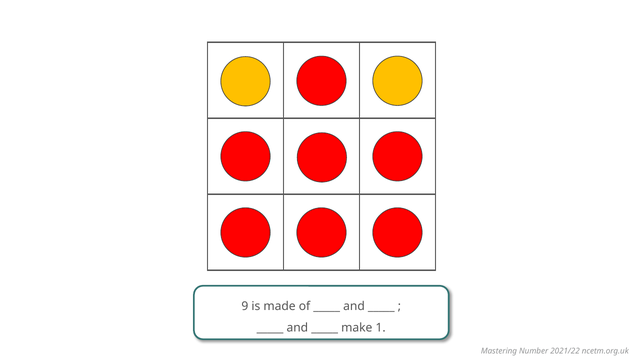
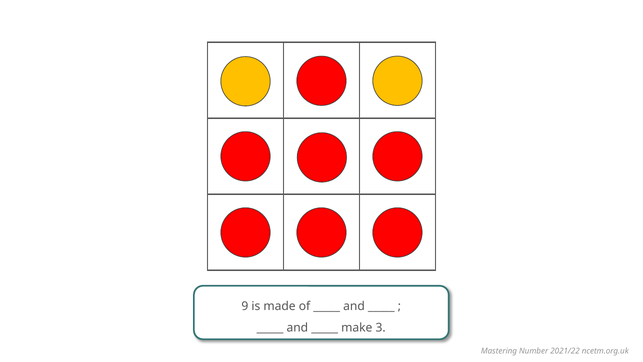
1: 1 -> 3 (381, 328)
